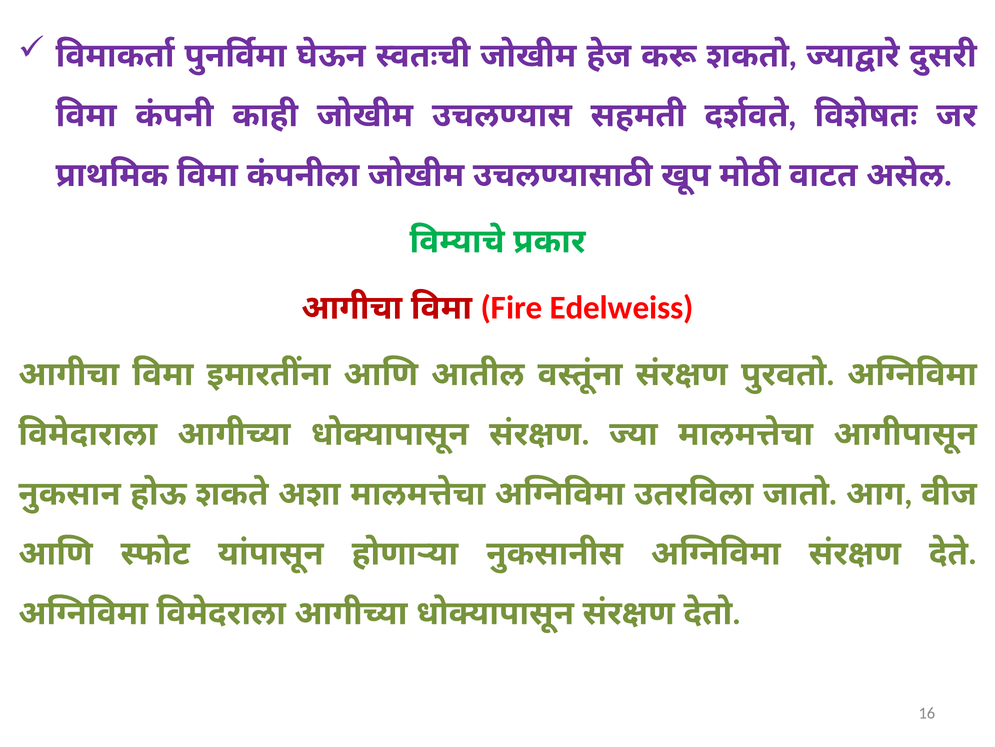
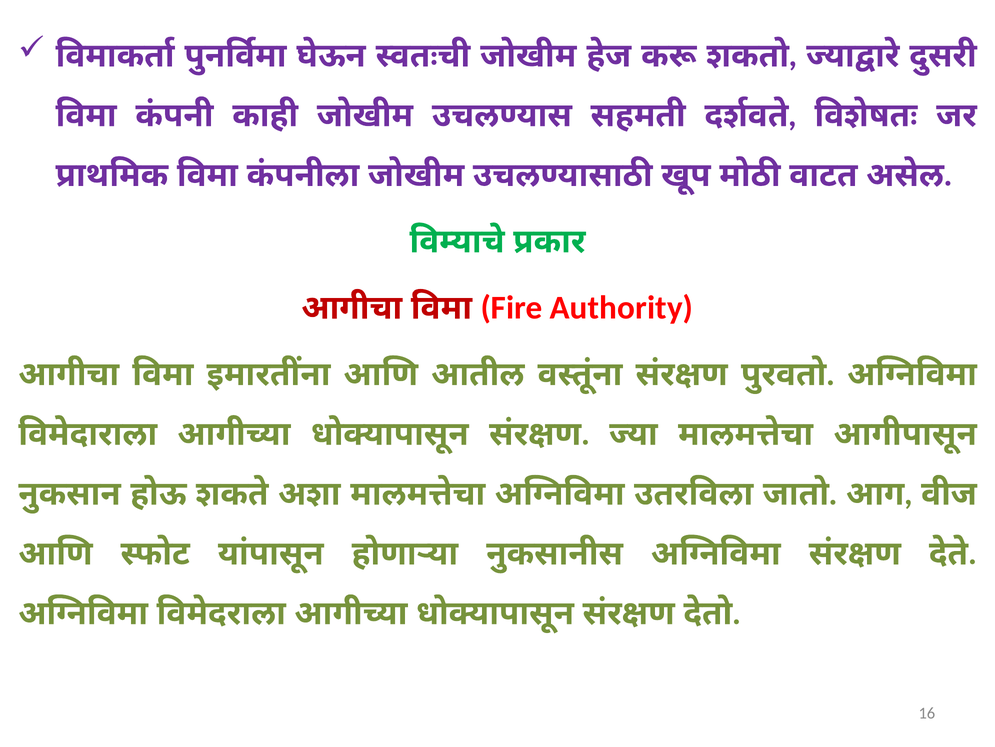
Edelweiss: Edelweiss -> Authority (621, 307)
